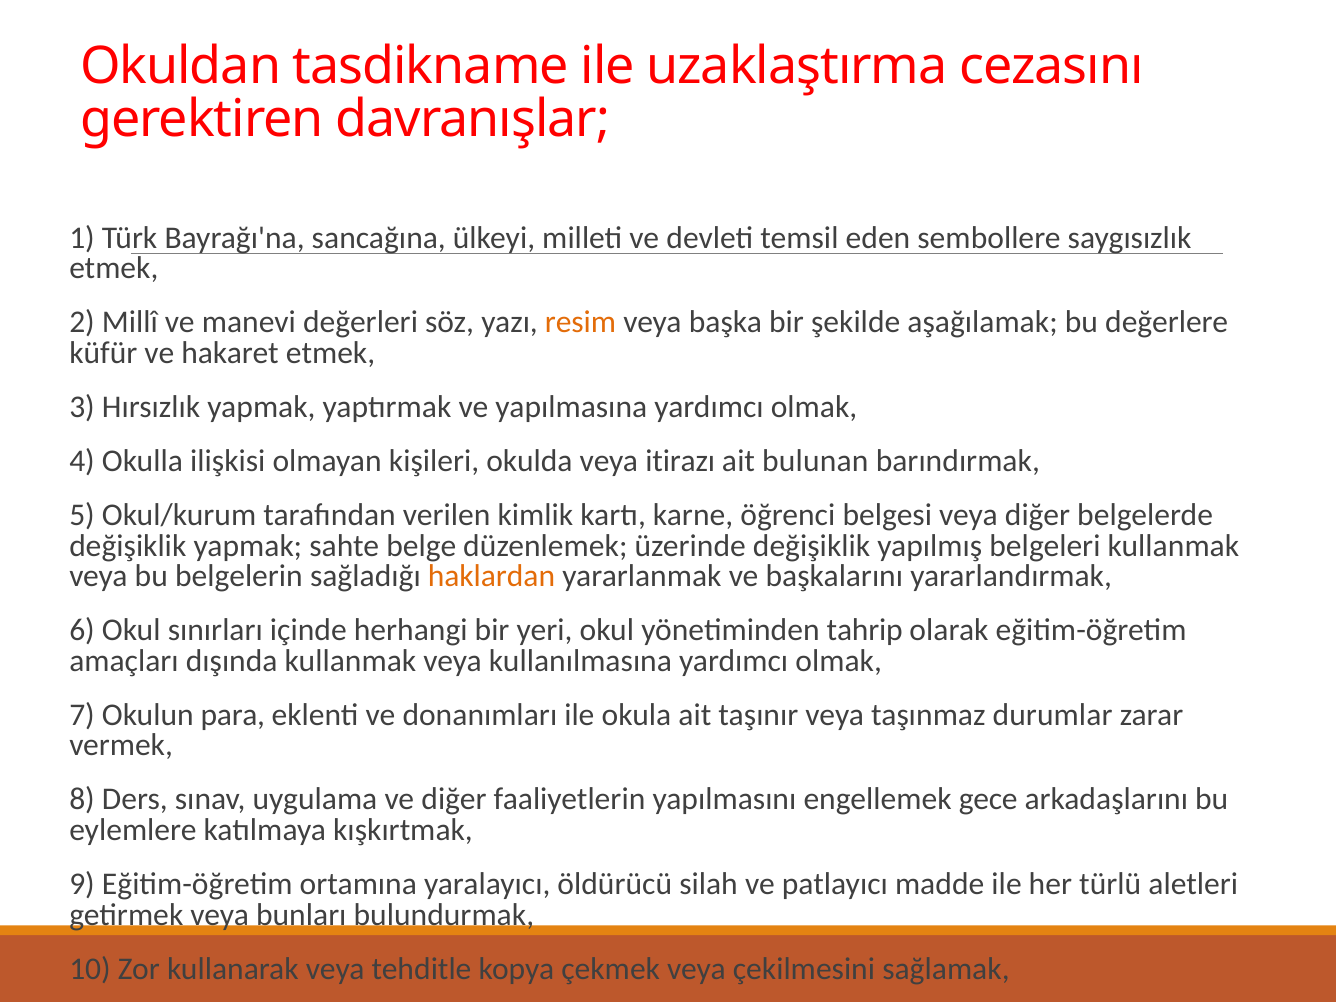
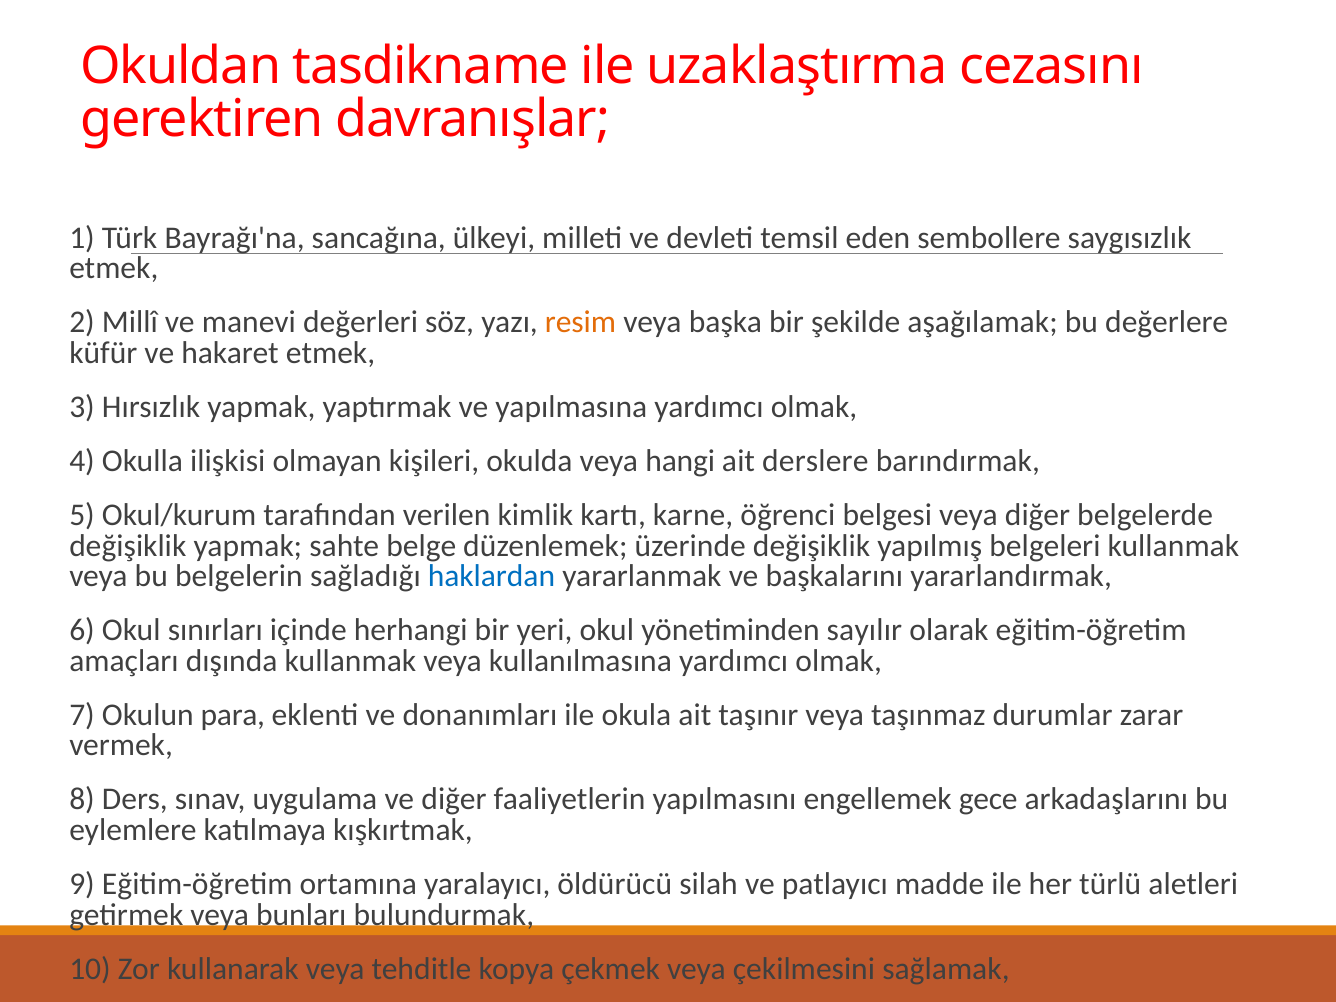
itirazı: itirazı -> hangi (680, 461)
bulunan: bulunan -> derslere (815, 461)
haklardan colour: orange -> blue (491, 576)
tahrip: tahrip -> sayılır (864, 630)
